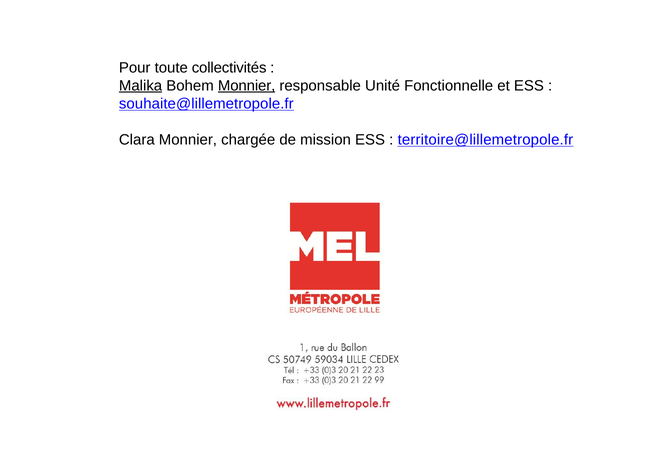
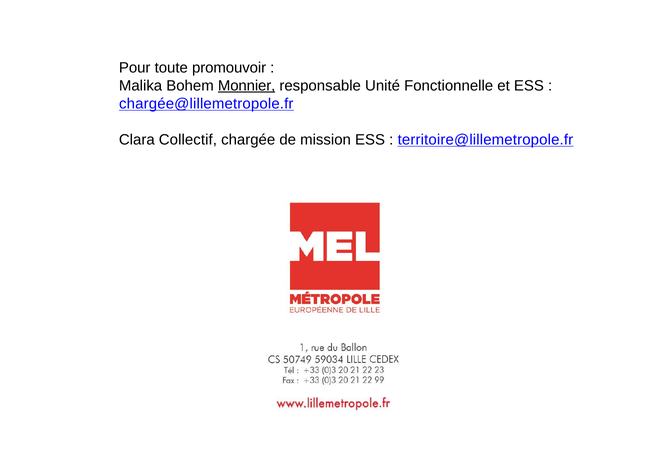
collectivités: collectivités -> promouvoir (229, 68)
Malika underline: present -> none (141, 86)
souhaite@lillemetropole.fr: souhaite@lillemetropole.fr -> chargée@lillemetropole.fr (206, 104)
Clara Monnier: Monnier -> Collectif (188, 140)
